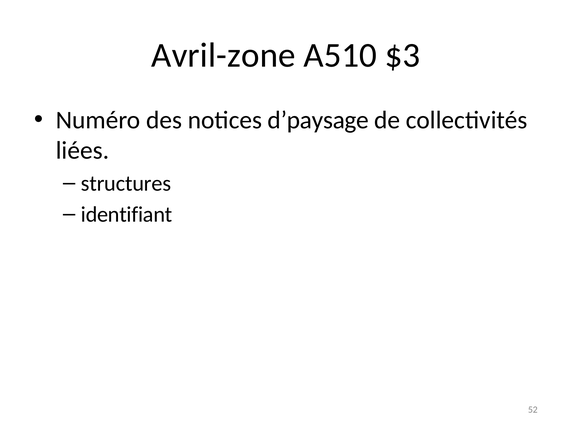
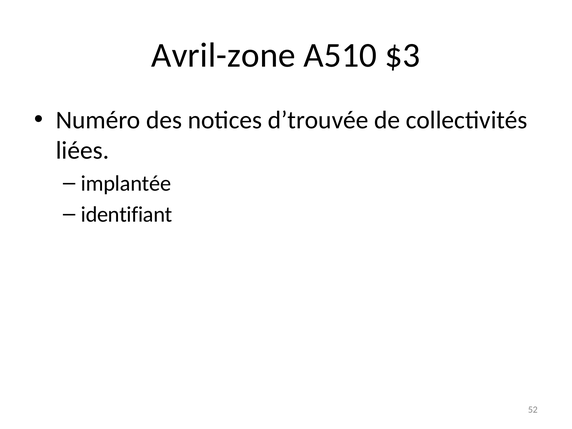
d’paysage: d’paysage -> d’trouvée (318, 120)
structures: structures -> implantée (126, 183)
